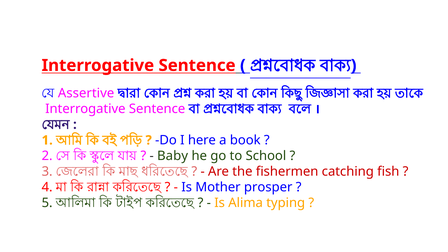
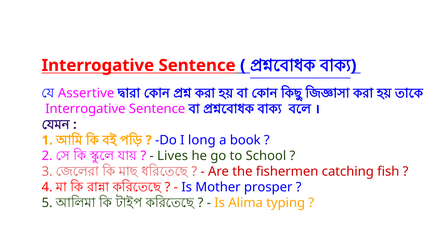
here: here -> long (202, 140)
Baby: Baby -> Lives (173, 156)
